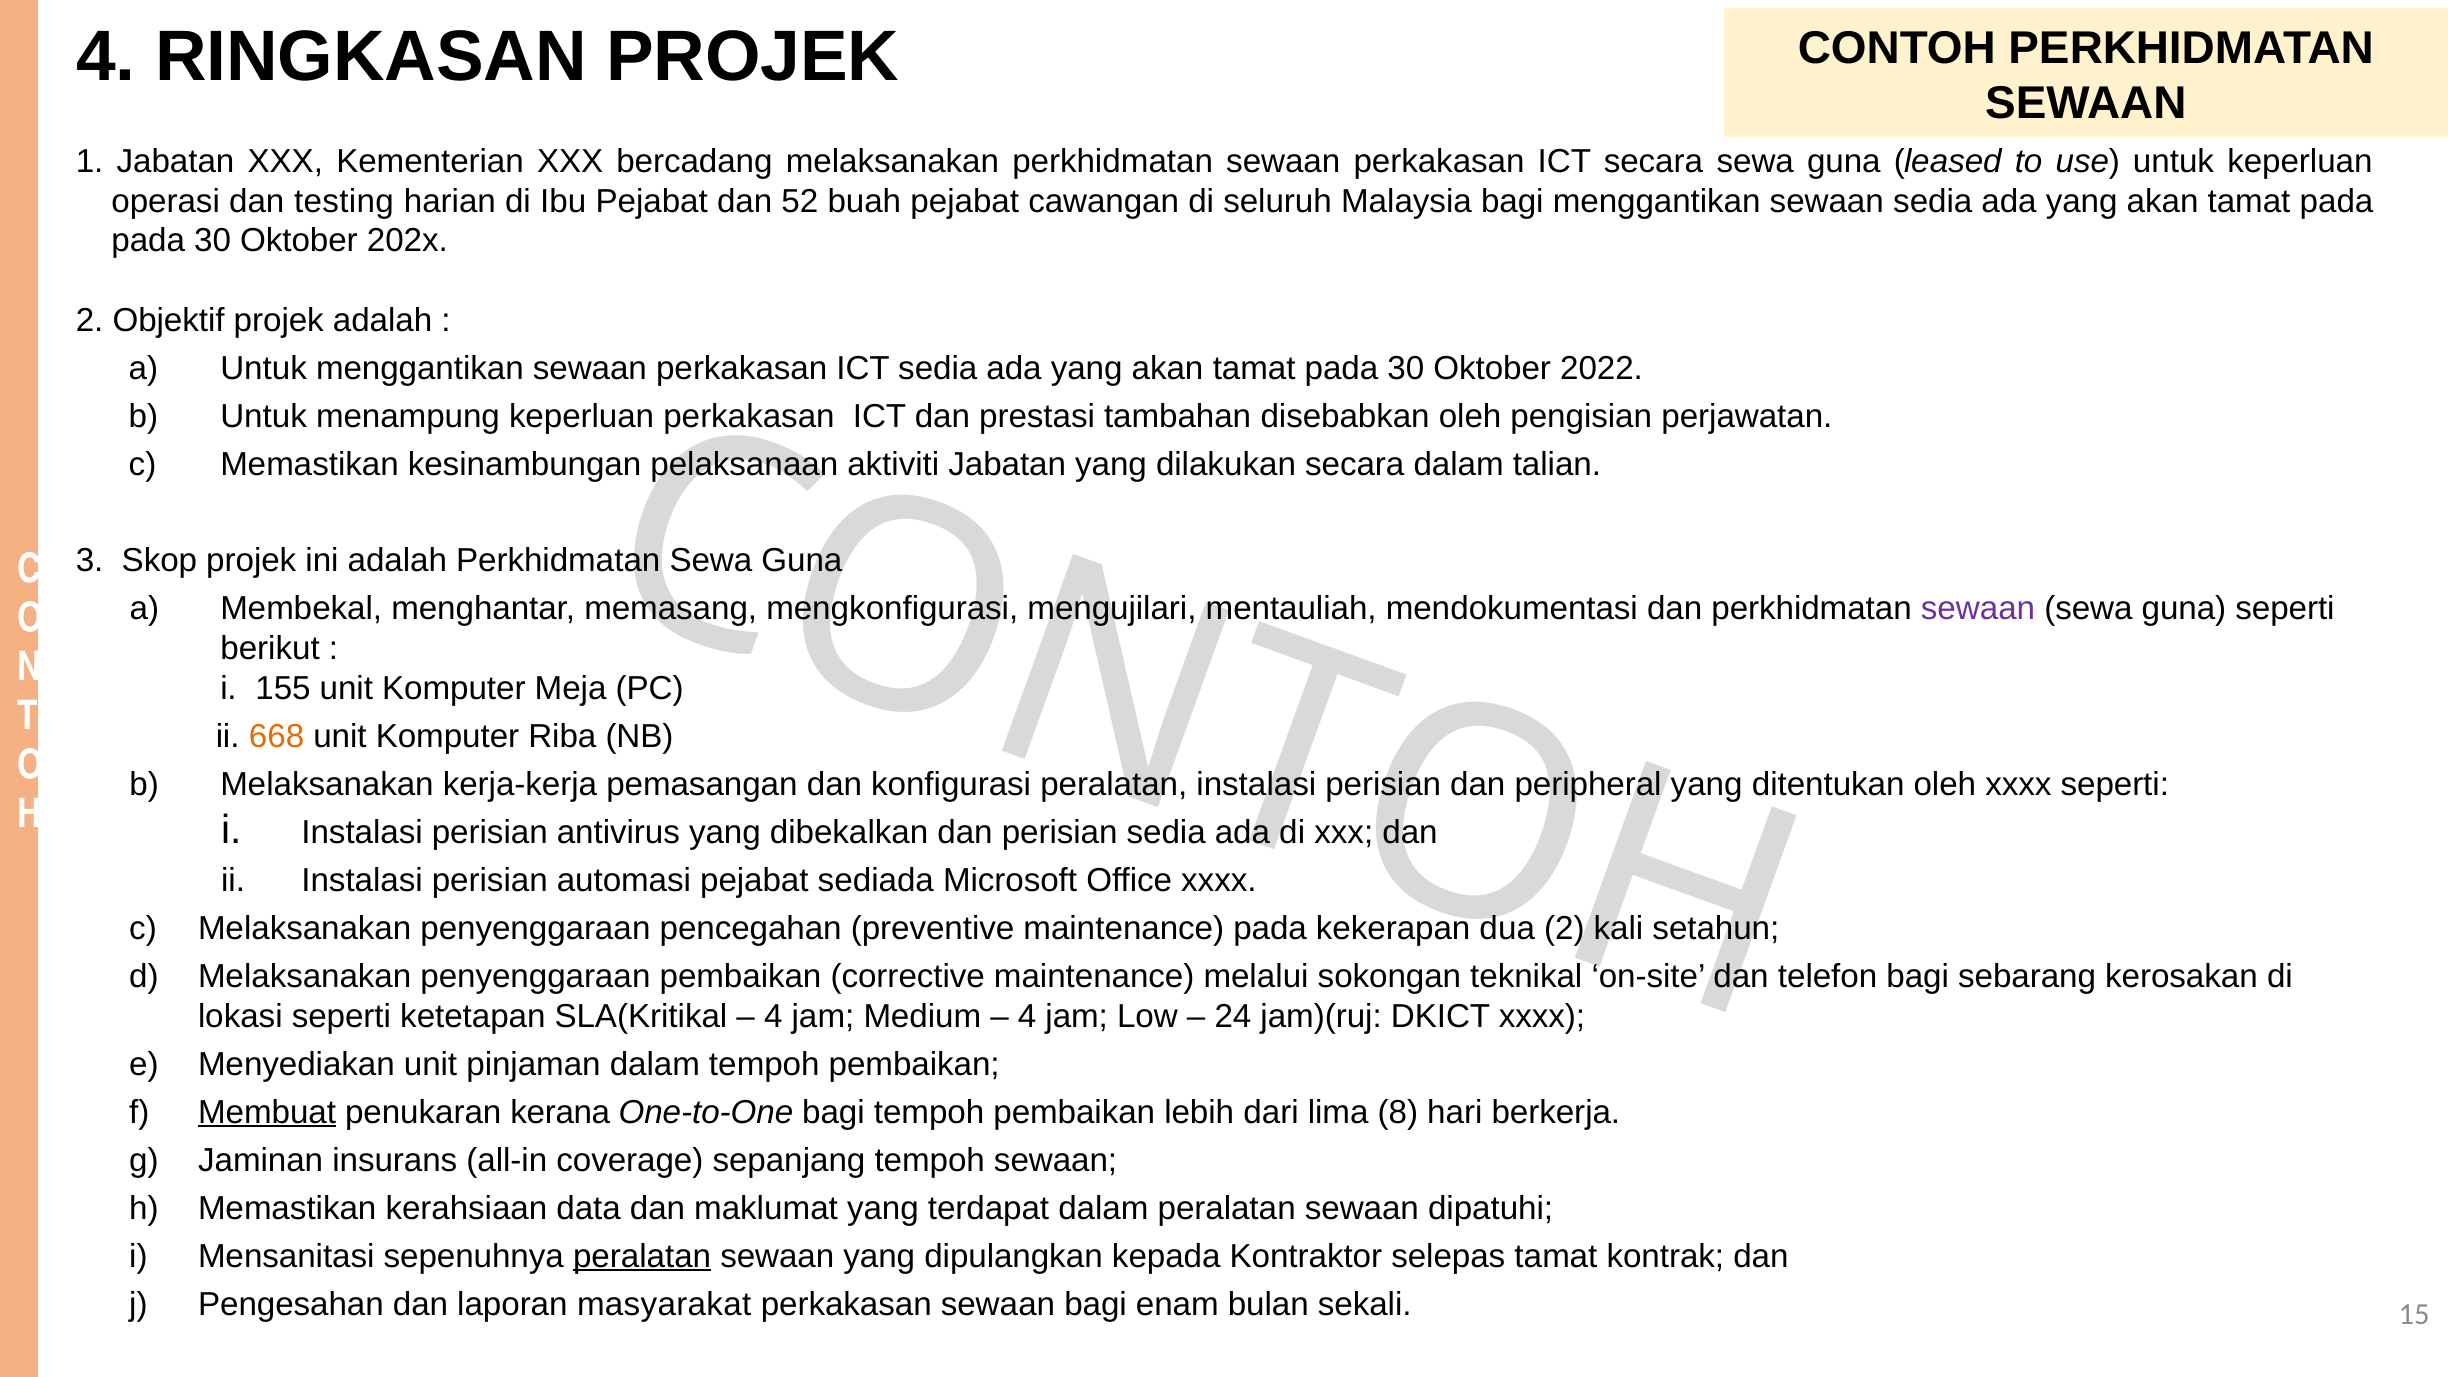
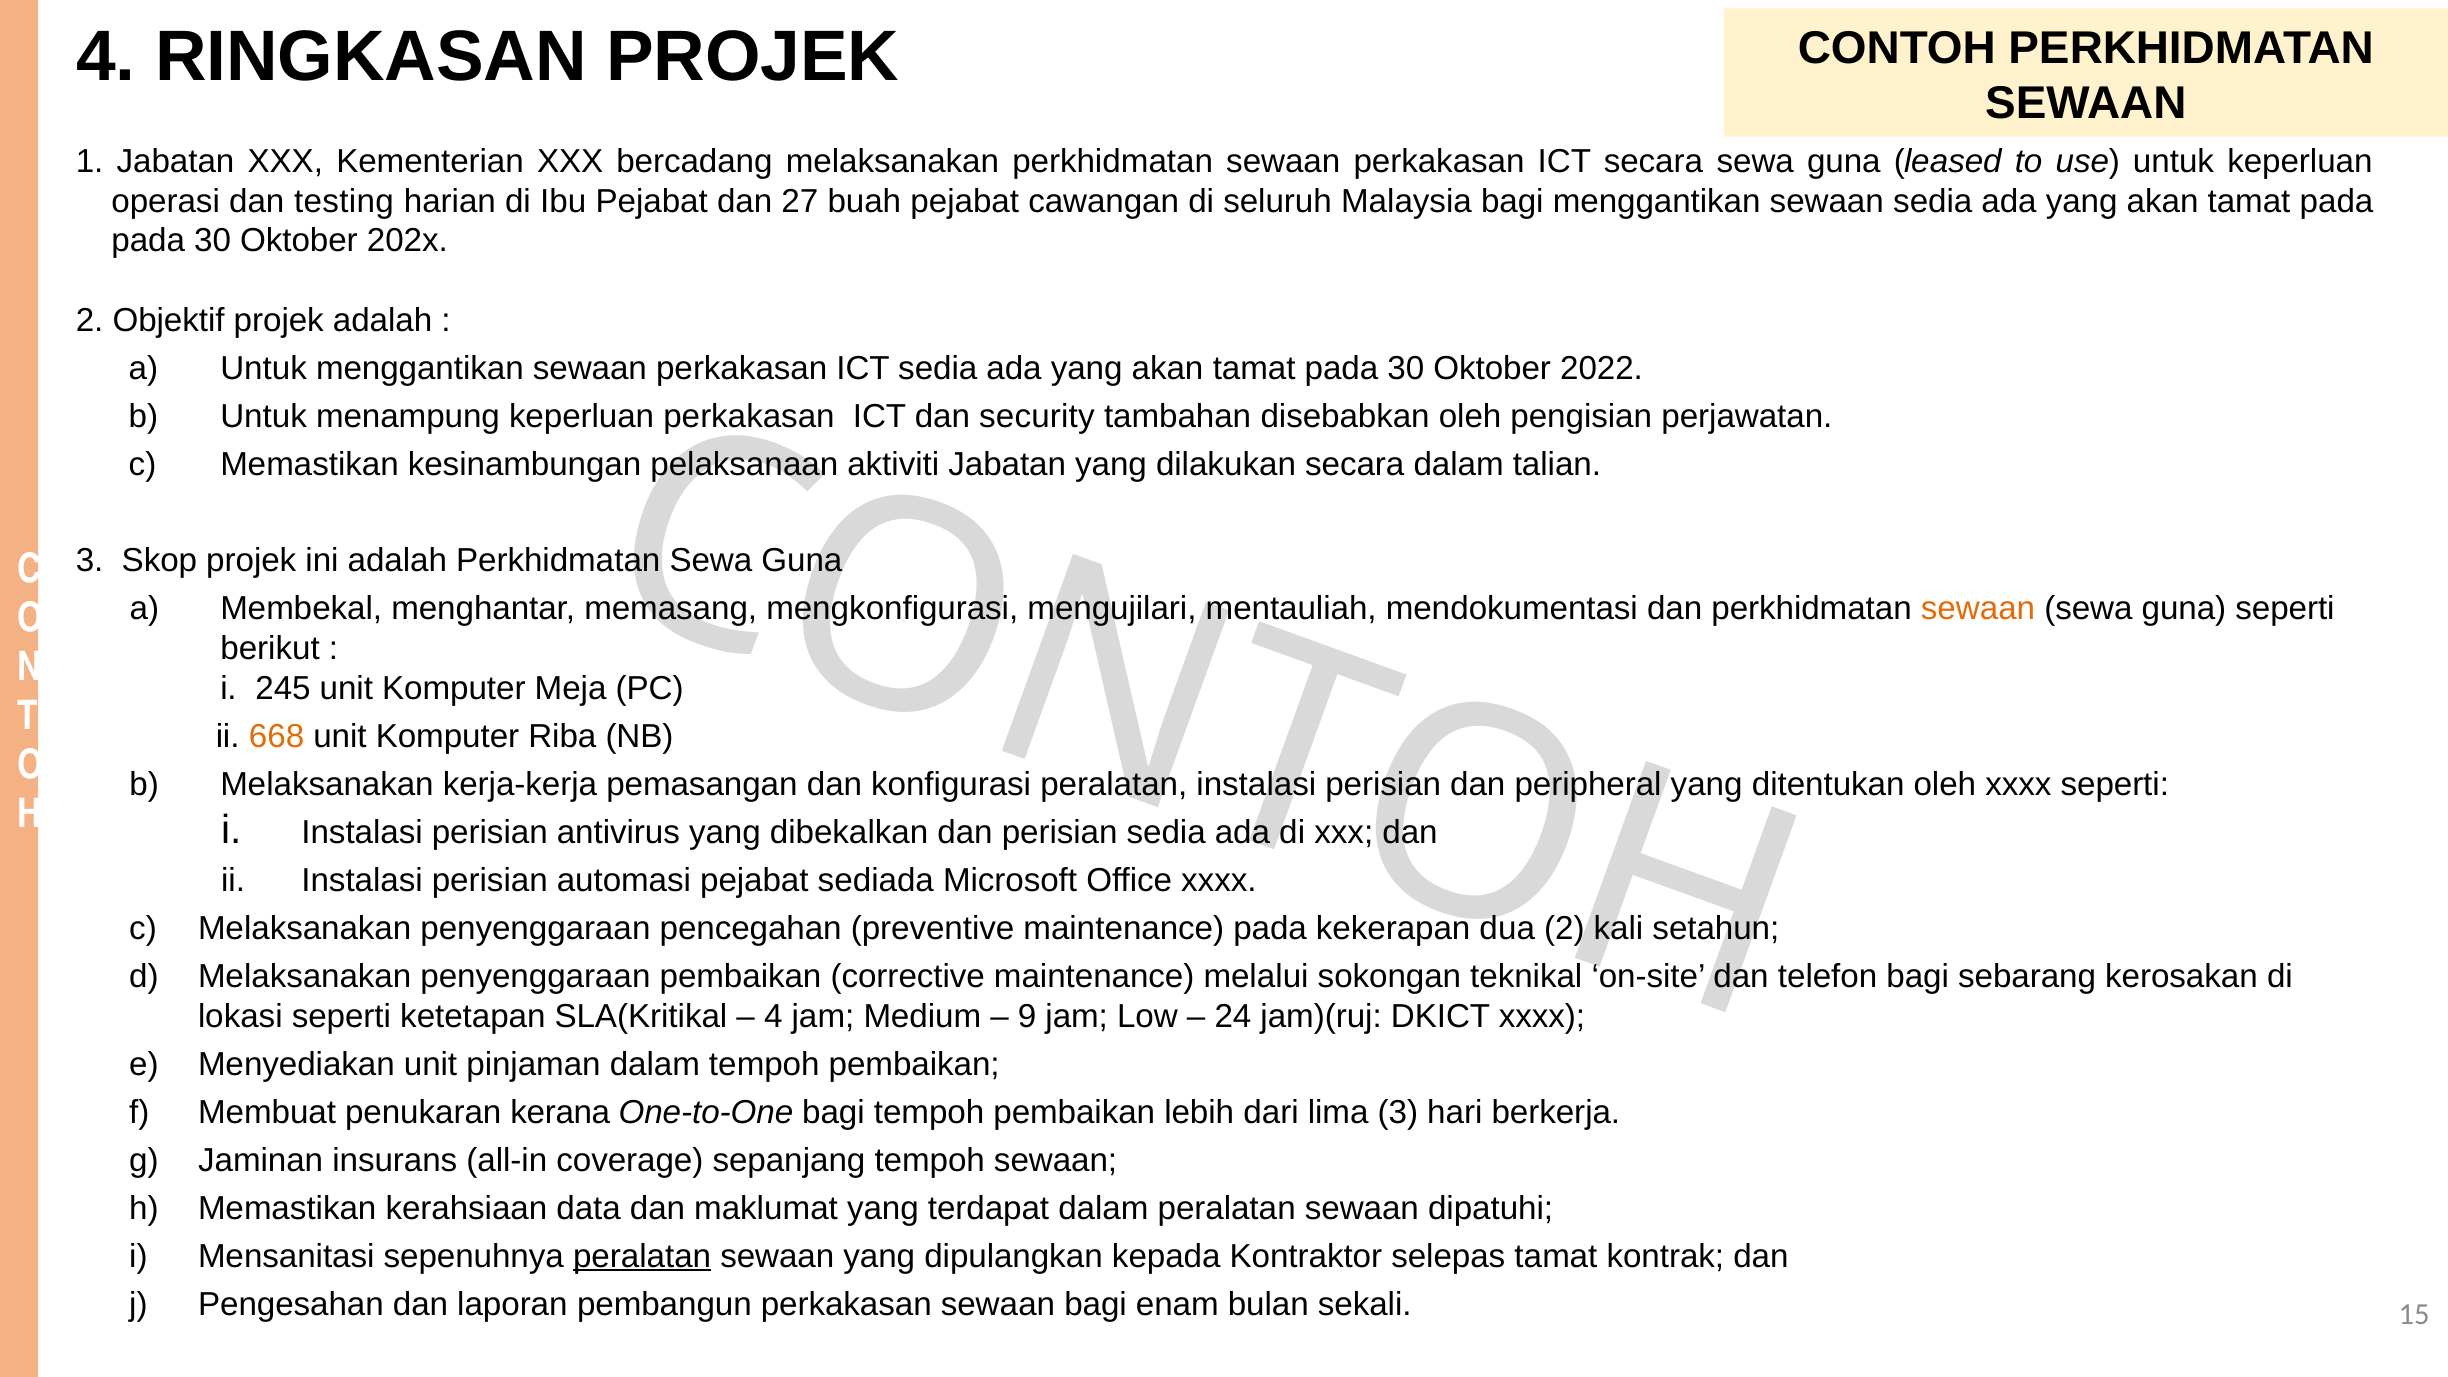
52: 52 -> 27 (800, 201)
prestasi: prestasi -> security (1037, 417)
sewaan colour: purple -> orange (1978, 609)
155: 155 -> 245 (283, 688)
4: 4 -> 9 (1027, 1016)
Membuat underline: present -> none (267, 1112)
lima 8: 8 -> 3 (1398, 1112)
masyarakat: masyarakat -> pembangun (664, 1304)
